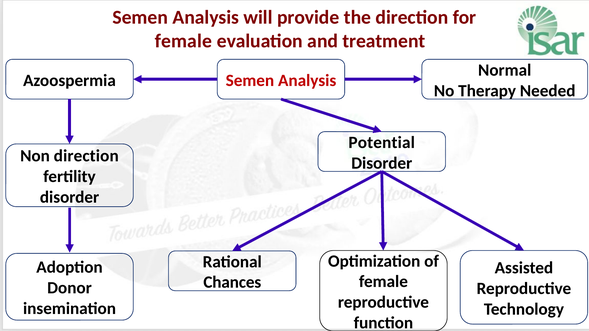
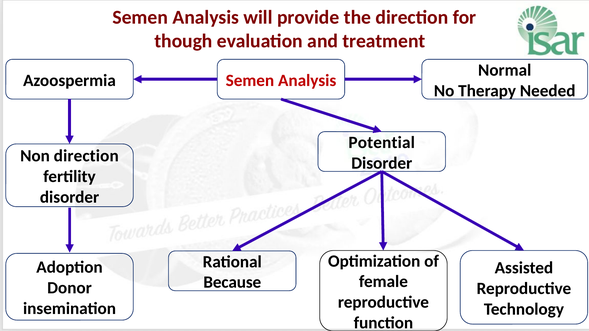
female: female -> though (184, 41)
Chances: Chances -> Because (232, 283)
